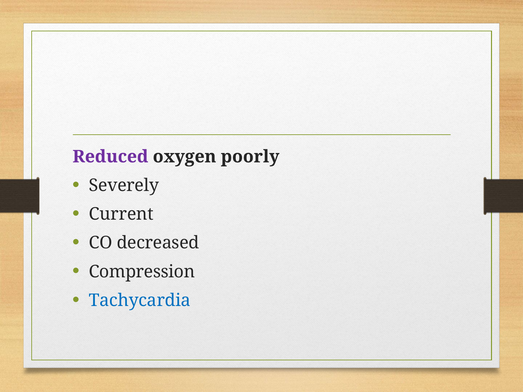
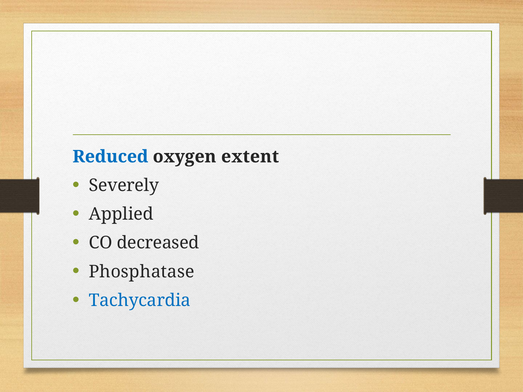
Reduced colour: purple -> blue (110, 157)
poorly: poorly -> extent (250, 157)
Current: Current -> Applied (121, 214)
Compression: Compression -> Phosphatase (142, 272)
